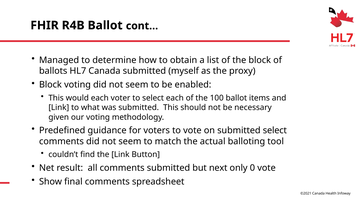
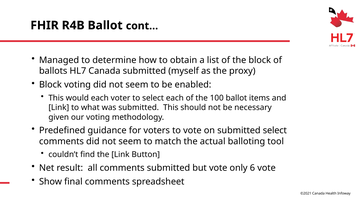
but next: next -> vote (218, 167)
0: 0 -> 6 (252, 167)
